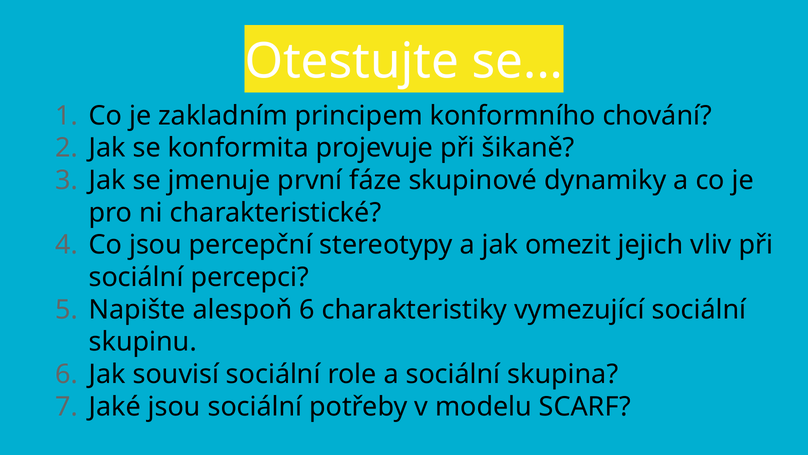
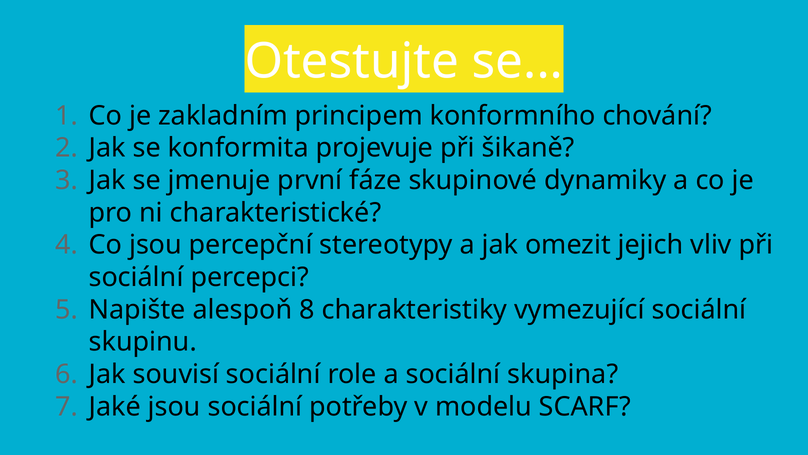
alespoň 6: 6 -> 8 (307, 309)
